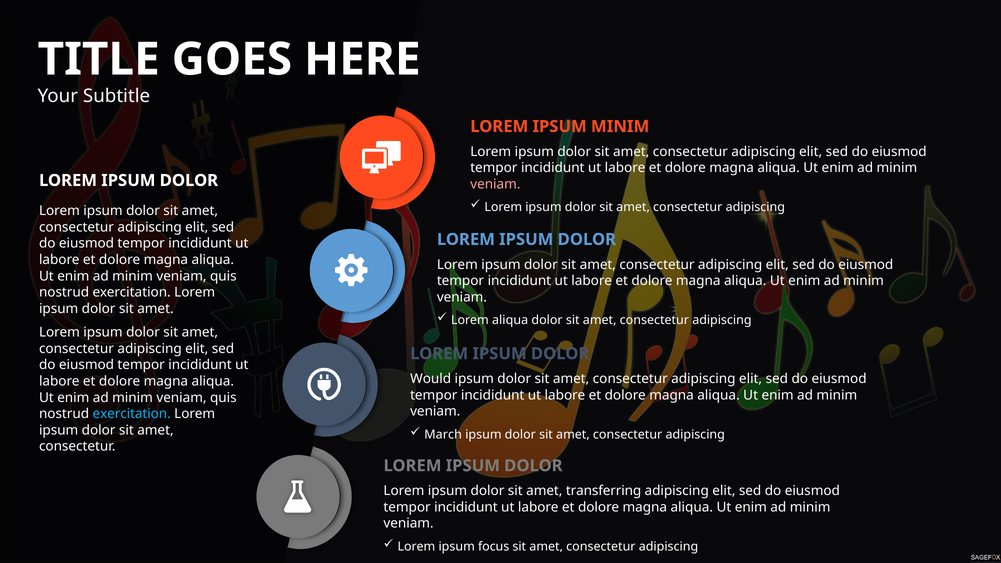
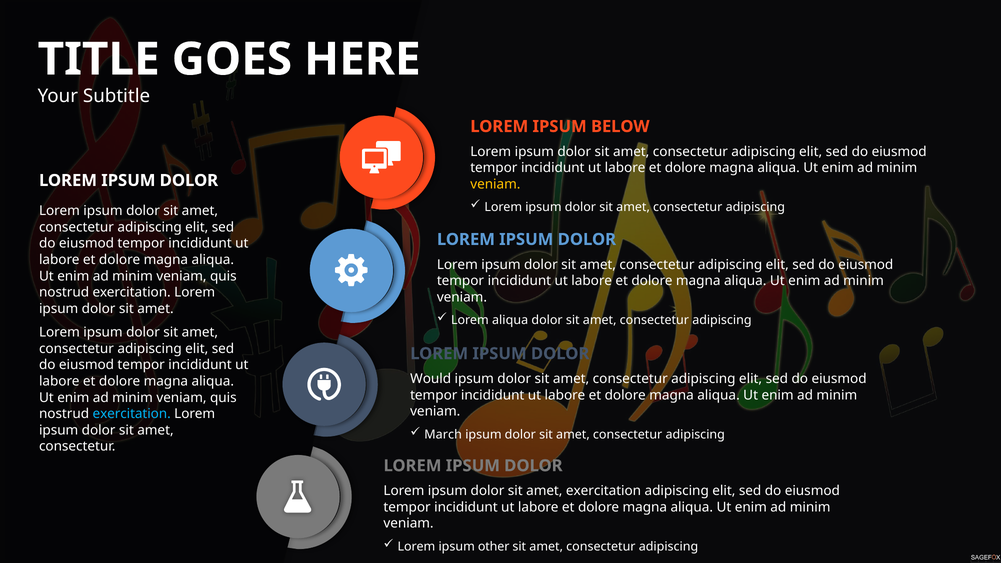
IPSUM MINIM: MINIM -> BELOW (620, 127)
veniam colour: pink -> yellow (495, 184)
amet transferring: transferring -> exercitation (604, 491)
focus: focus -> other (494, 547)
